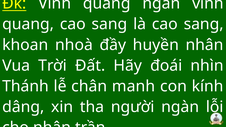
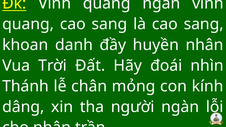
nhoà: nhoà -> danh (74, 45)
manh: manh -> mỏng (134, 86)
